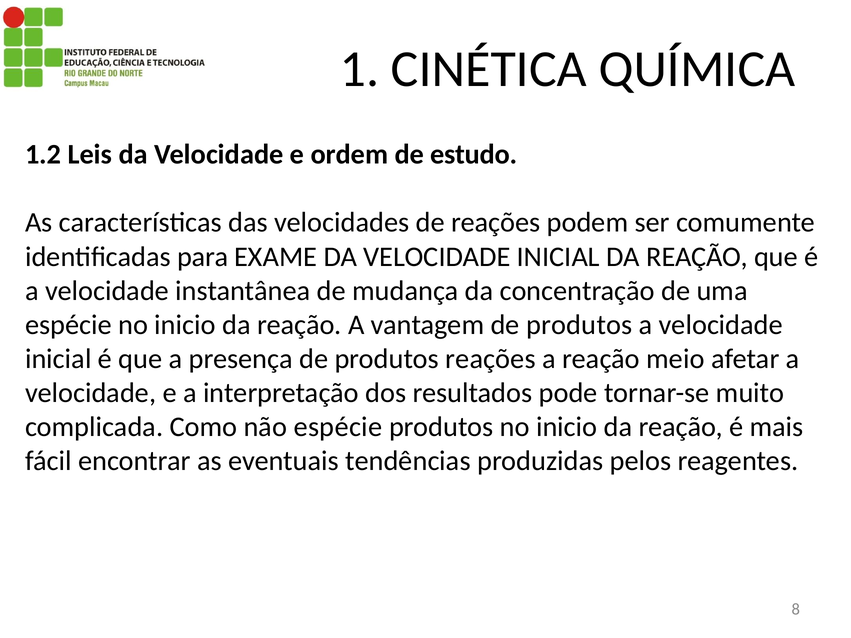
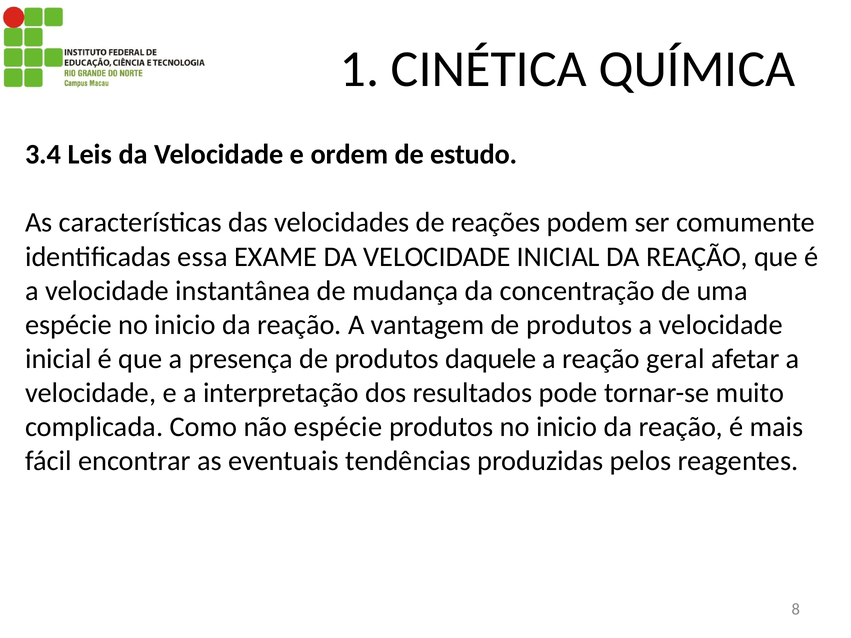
1.2: 1.2 -> 3.4 (43, 155)
para: para -> essa (202, 257)
produtos reações: reações -> daquele (491, 359)
meio: meio -> geral (675, 359)
